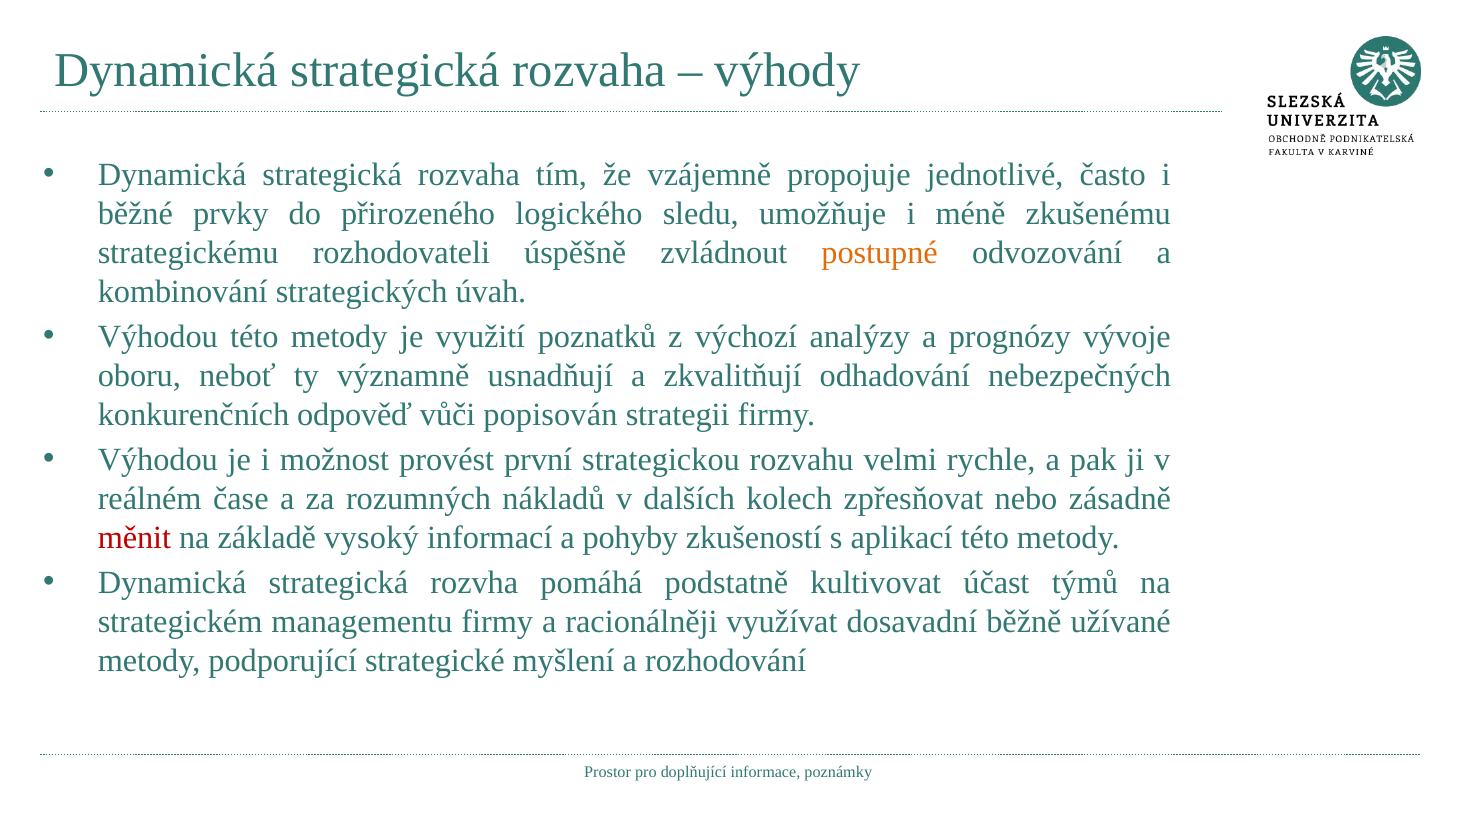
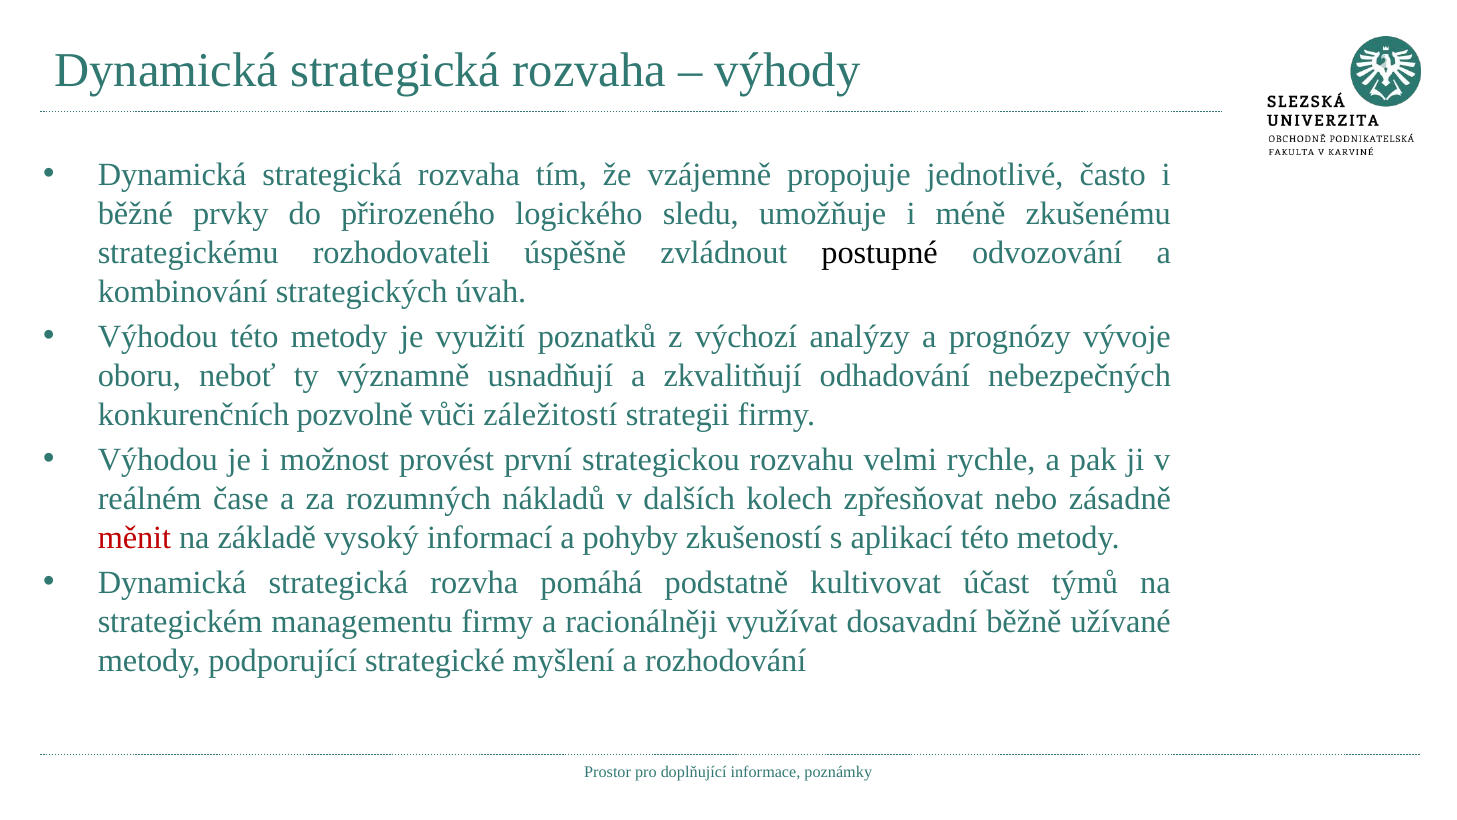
postupné colour: orange -> black (880, 253)
odpověď: odpověď -> pozvolně (355, 414)
popisován: popisován -> záležitostí (550, 414)
